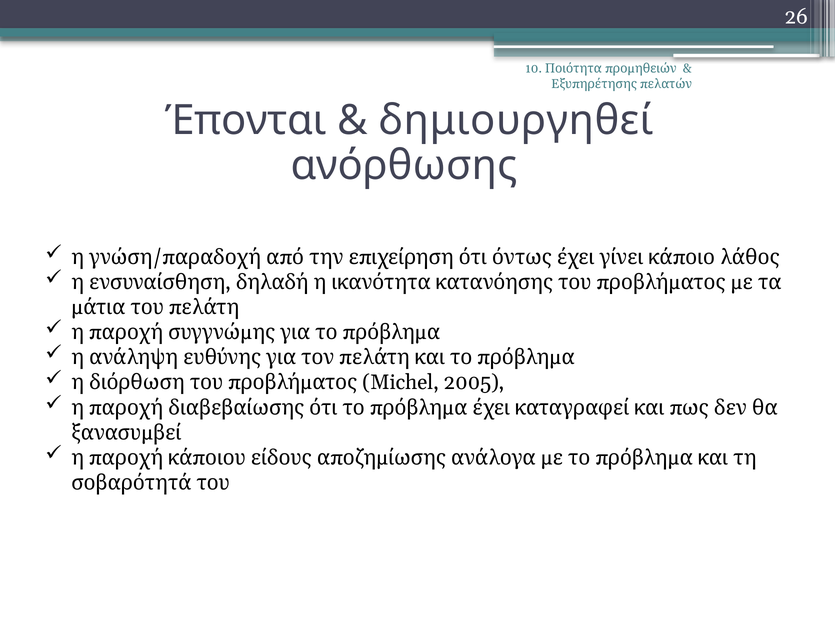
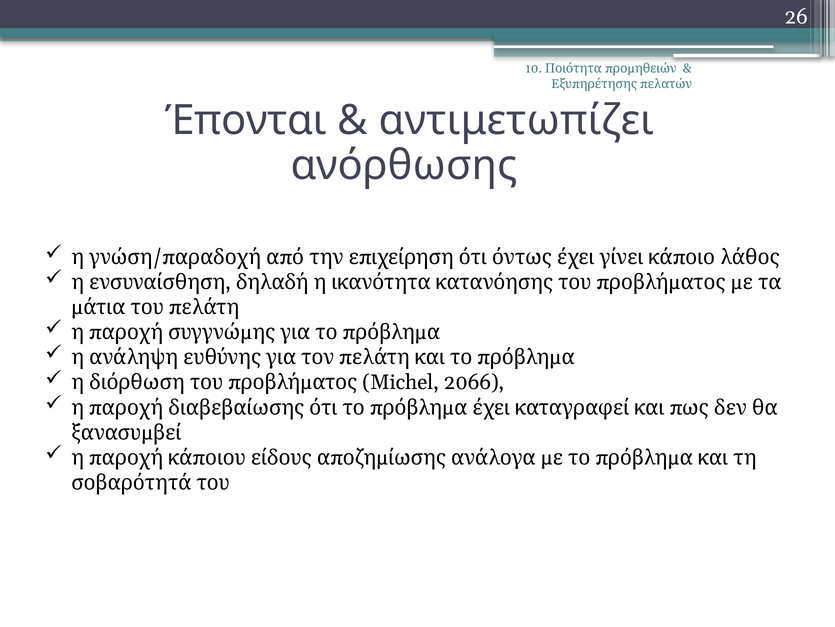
δημιουργηθεί: δημιουργηθεί -> αντιμετωπίζει (516, 120)
2005: 2005 -> 2066 (474, 382)
